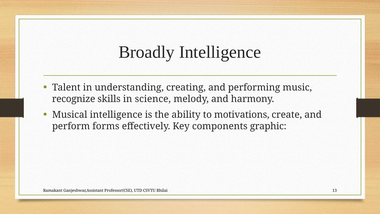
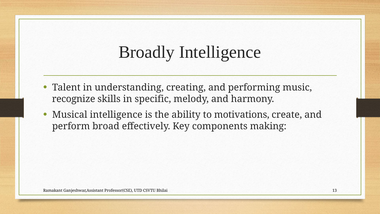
science: science -> specific (153, 99)
forms: forms -> broad (106, 126)
graphic: graphic -> making (268, 126)
